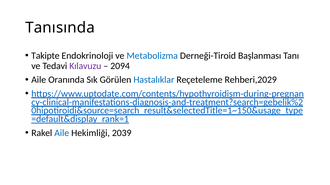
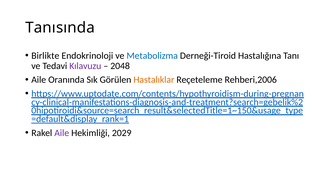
Takipte: Takipte -> Birlikte (45, 56)
Başlanması: Başlanması -> Hastalığına (260, 56)
2094: 2094 -> 2048 (120, 66)
Hastalıklar colour: blue -> orange (154, 80)
Rehberi,2029: Rehberi,2029 -> Rehberi,2006 (251, 80)
Aile colour: blue -> purple (62, 133)
2039: 2039 -> 2029 (122, 133)
